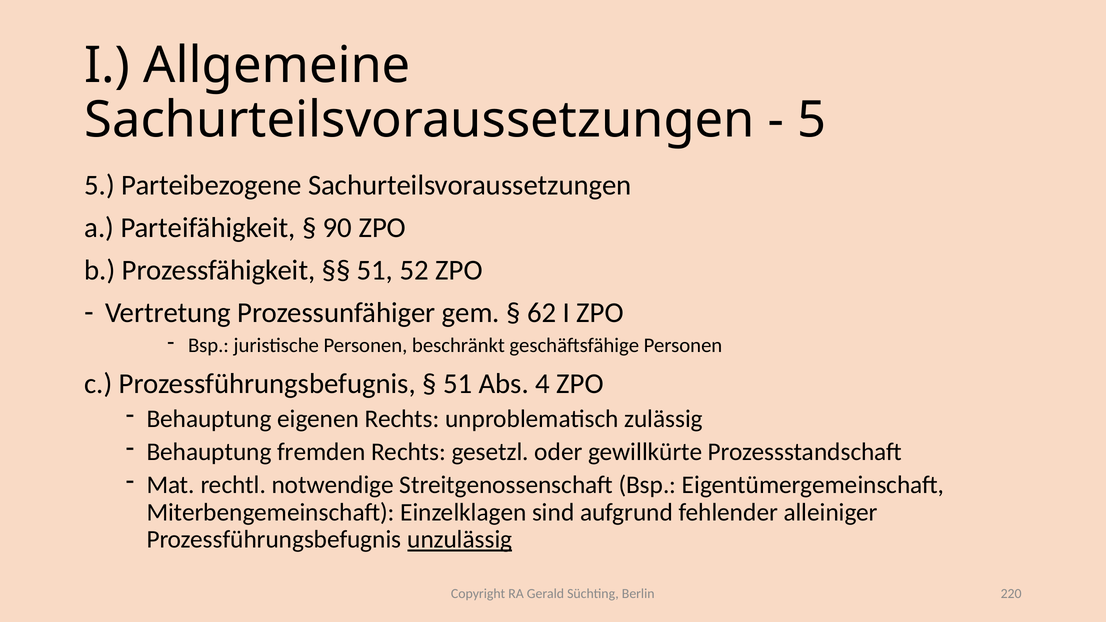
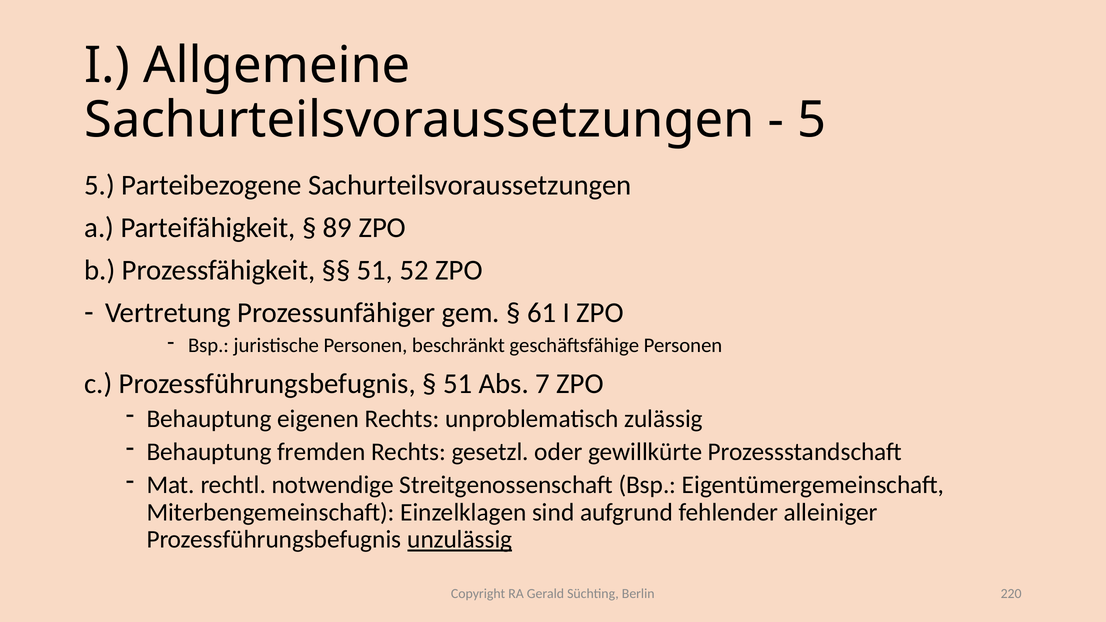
90: 90 -> 89 (338, 228)
62: 62 -> 61 (542, 313)
4: 4 -> 7 (543, 384)
